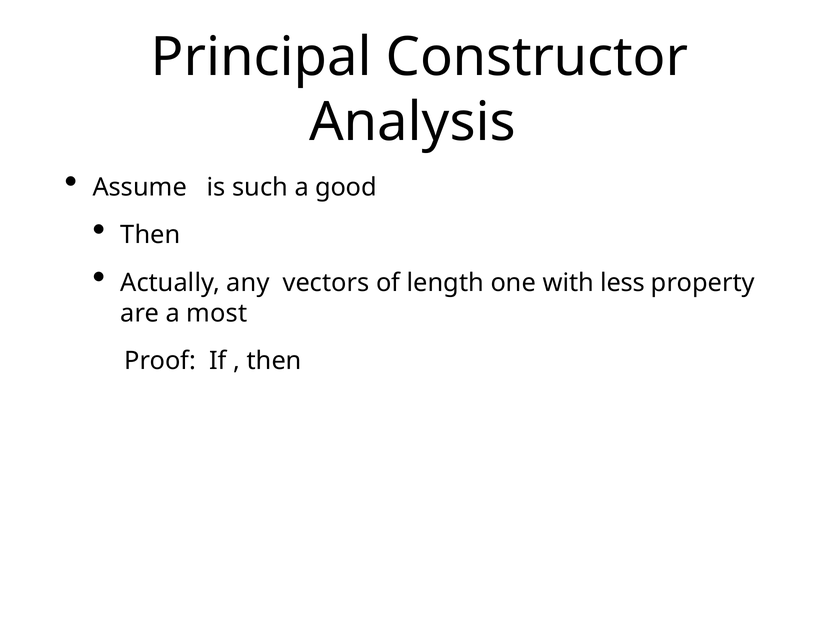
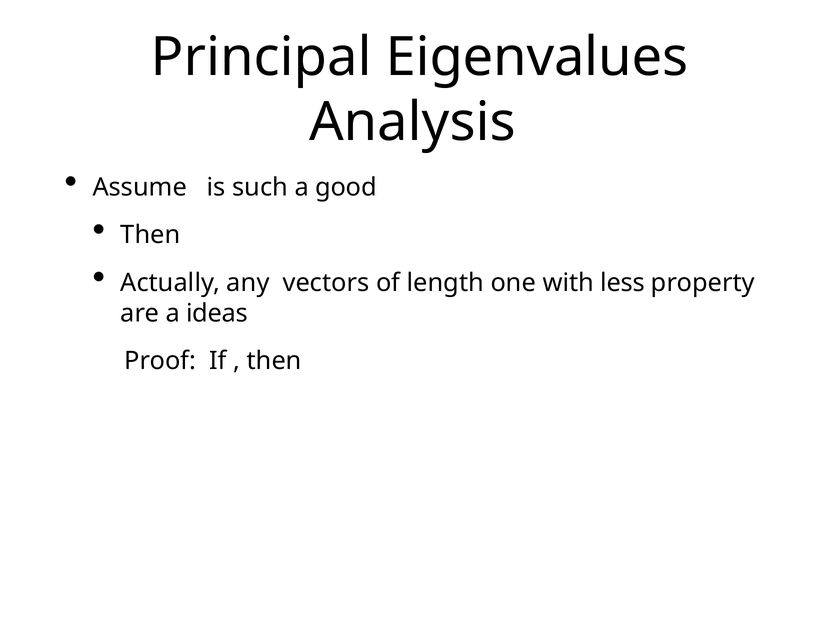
Constructor: Constructor -> Eigenvalues (537, 57)
most: most -> ideas (217, 313)
